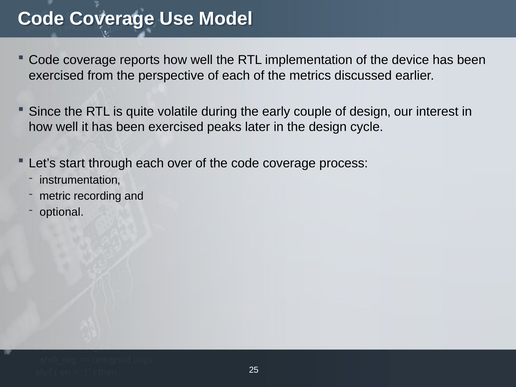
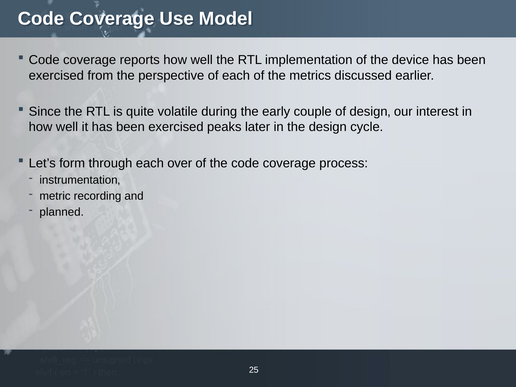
start: start -> form (72, 163)
optional: optional -> planned (62, 212)
